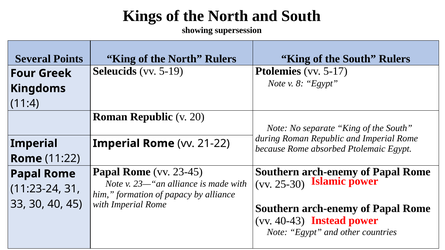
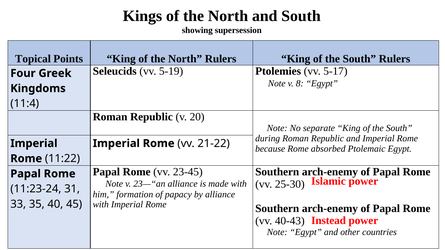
Several: Several -> Topical (33, 59)
30: 30 -> 35 (37, 204)
